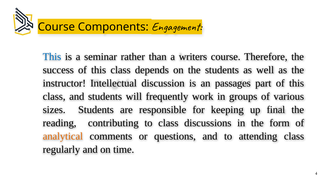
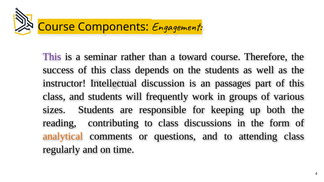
This colour: blue -> purple (52, 57)
writers: writers -> toward (193, 57)
final: final -> both (276, 110)
